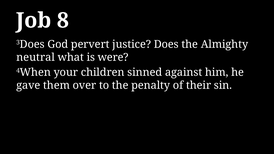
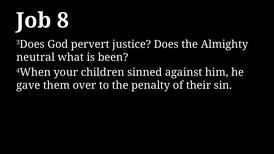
were: were -> been (113, 57)
